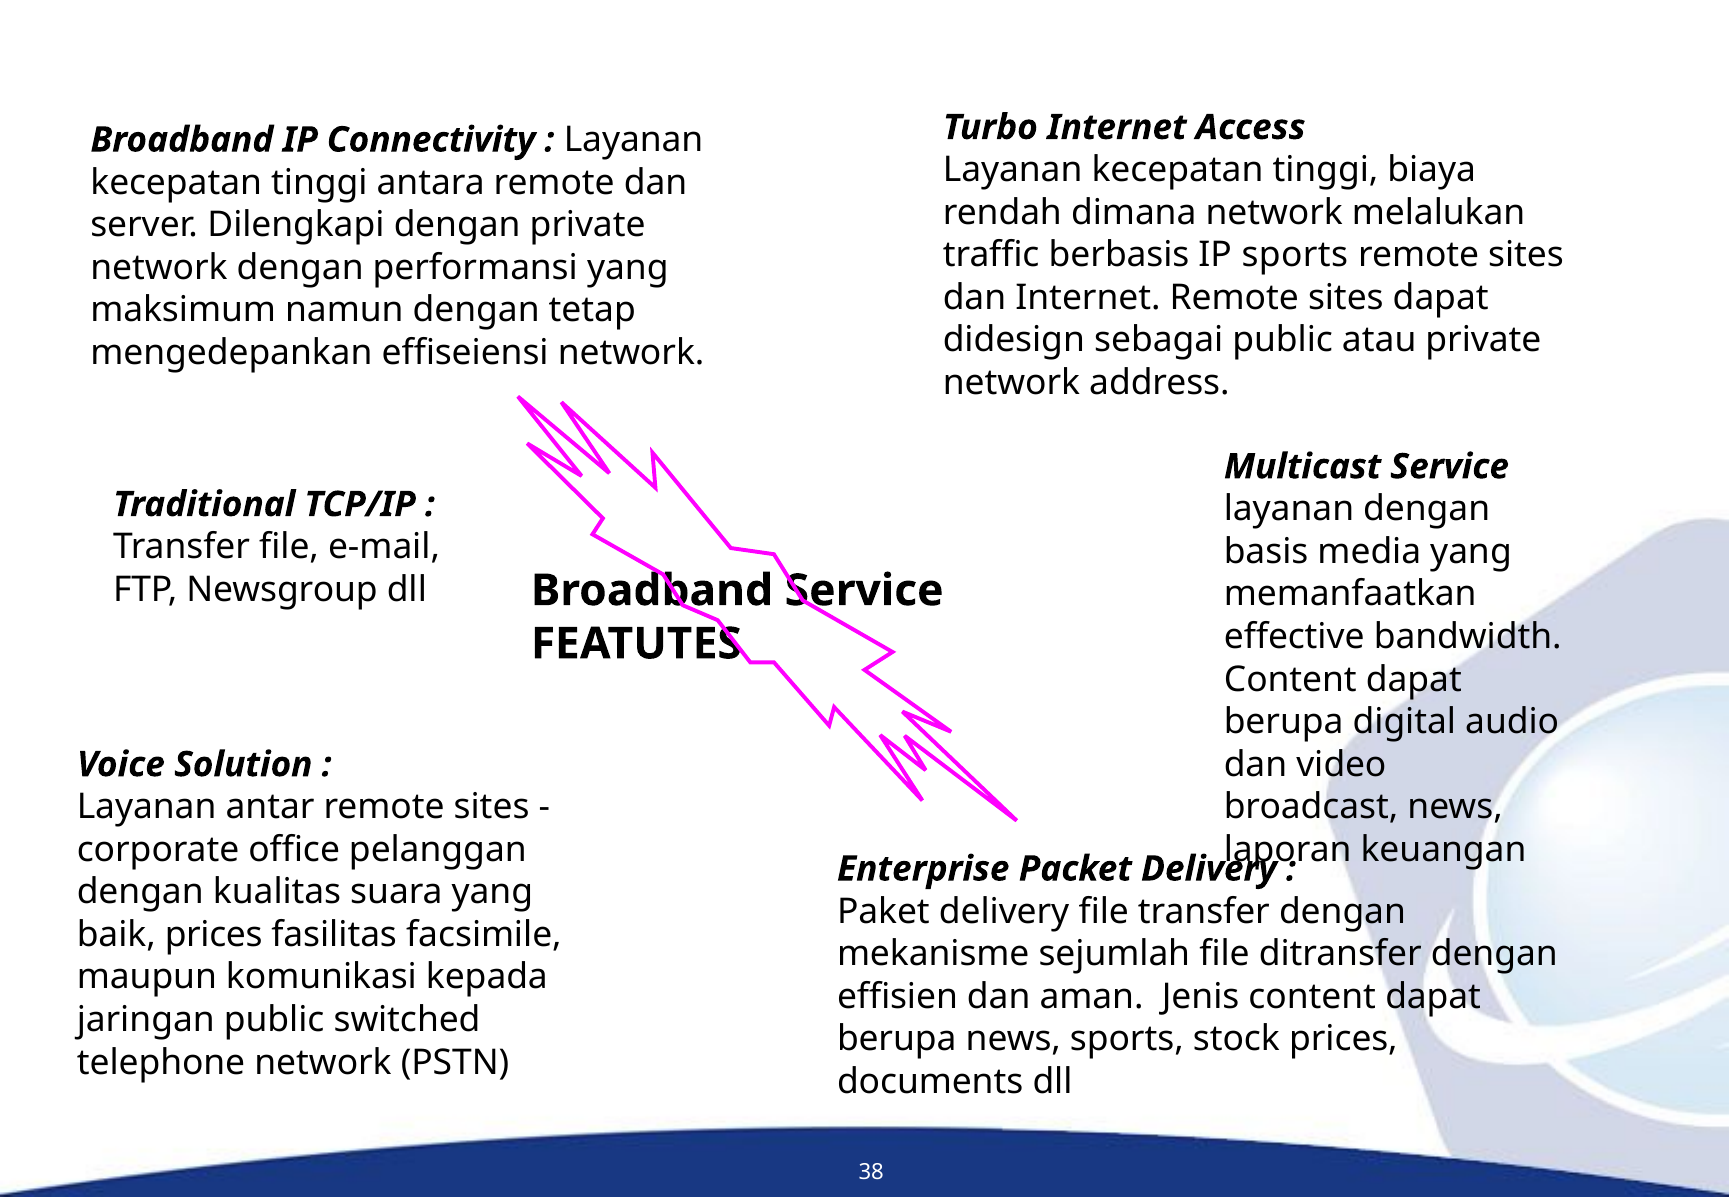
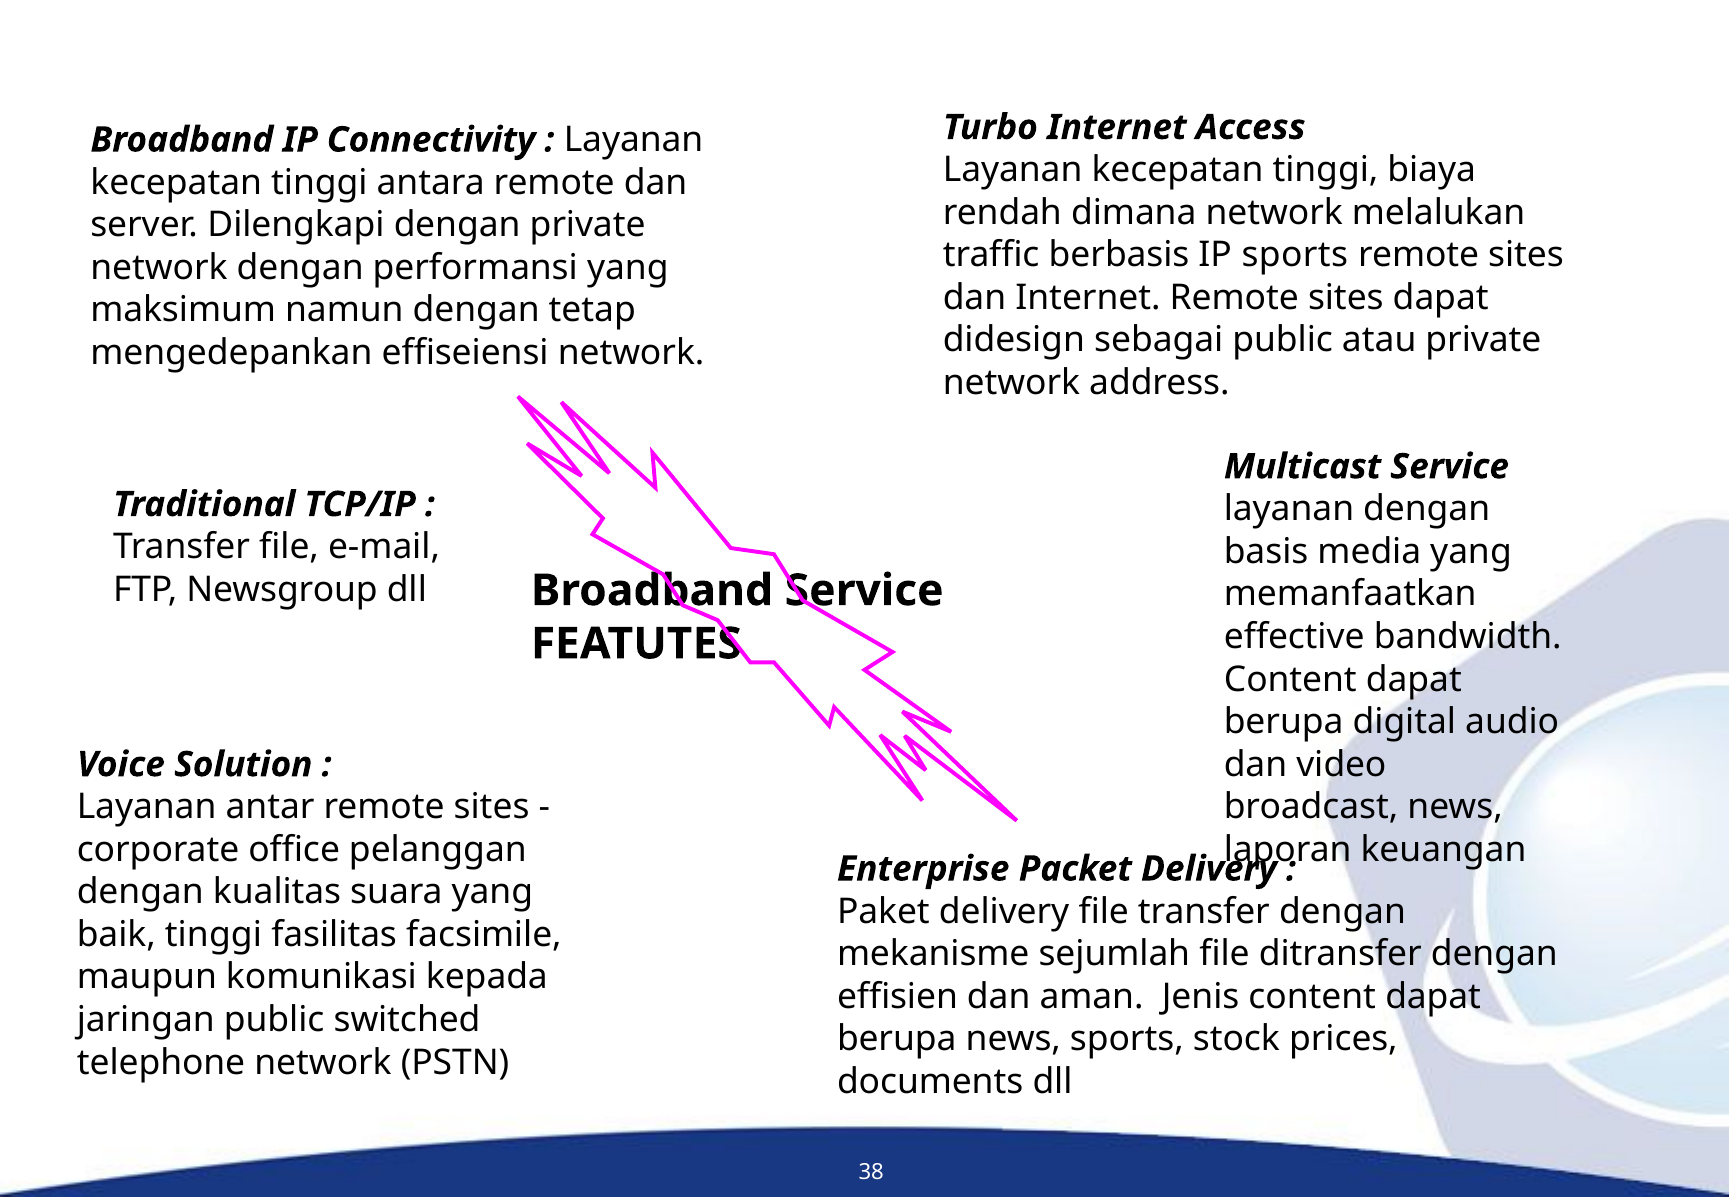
baik prices: prices -> tinggi (213, 935)
